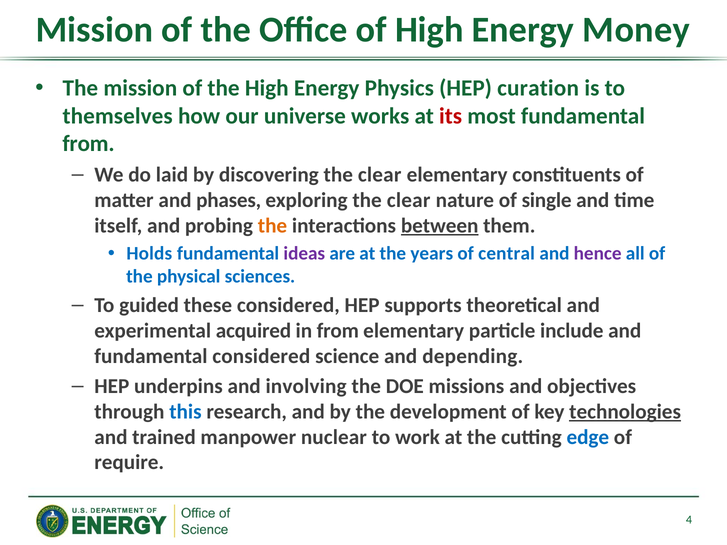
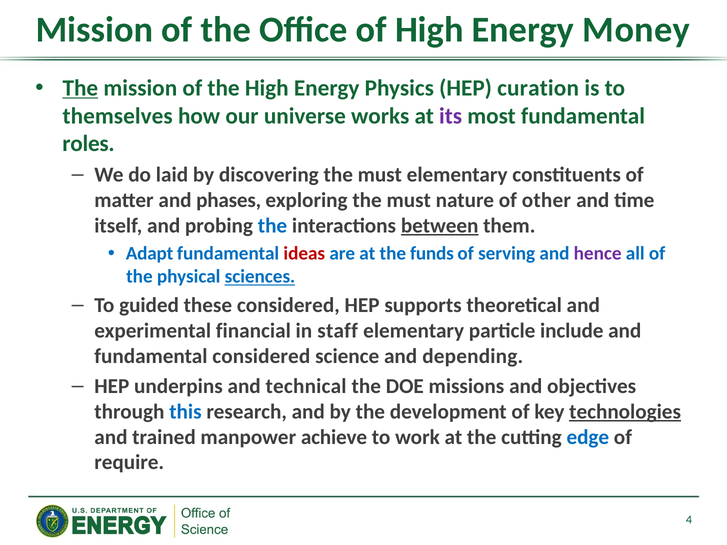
The underline: none -> present (80, 88)
its colour: red -> purple (451, 116)
from: from -> roles (88, 144)
discovering the clear: clear -> must (380, 175)
exploring the clear: clear -> must (409, 200)
single: single -> other (546, 200)
the colour: orange -> blue (272, 226)
Holds: Holds -> Adapt (150, 254)
ideas colour: purple -> red (304, 254)
years: years -> funds (432, 254)
central: central -> serving (507, 254)
sciences underline: none -> present (260, 277)
acquired: acquired -> financial (253, 331)
in from: from -> staff (338, 331)
involving: involving -> technical (306, 386)
nuclear: nuclear -> achieve (334, 437)
